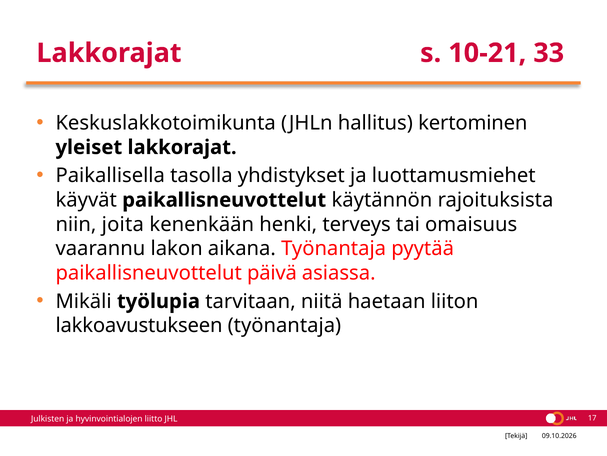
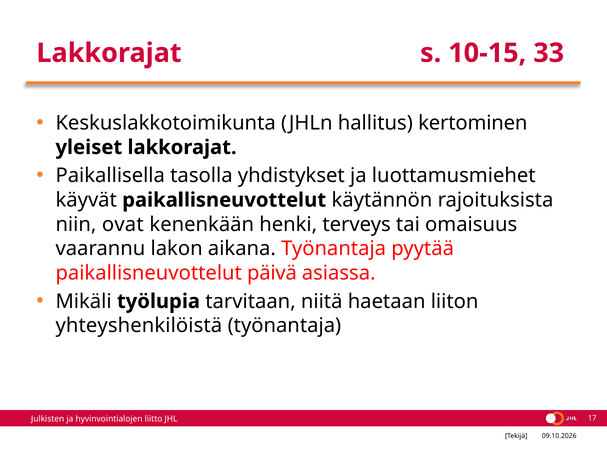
10-21: 10-21 -> 10-15 (487, 53)
joita: joita -> ovat (123, 224)
lakkoavustukseen: lakkoavustukseen -> yhteyshenkilöistä (139, 325)
